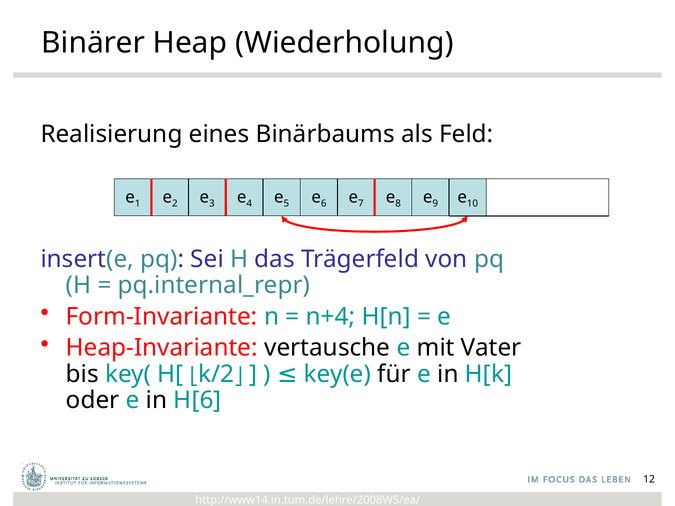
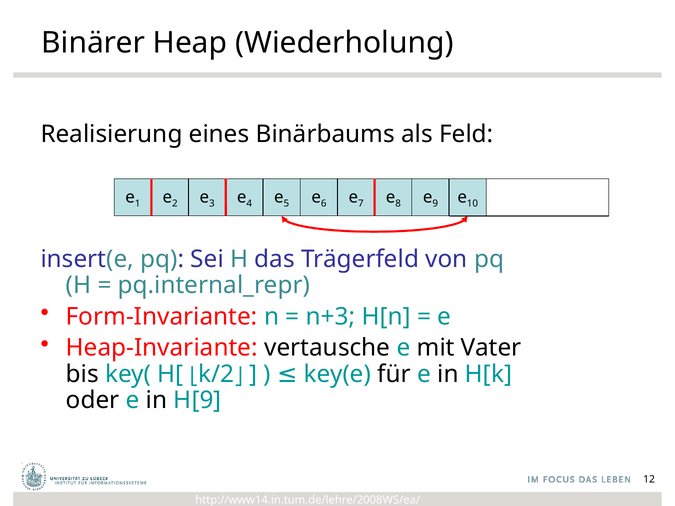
n+4: n+4 -> n+3 (330, 317)
H[6: H[6 -> H[9 (197, 400)
